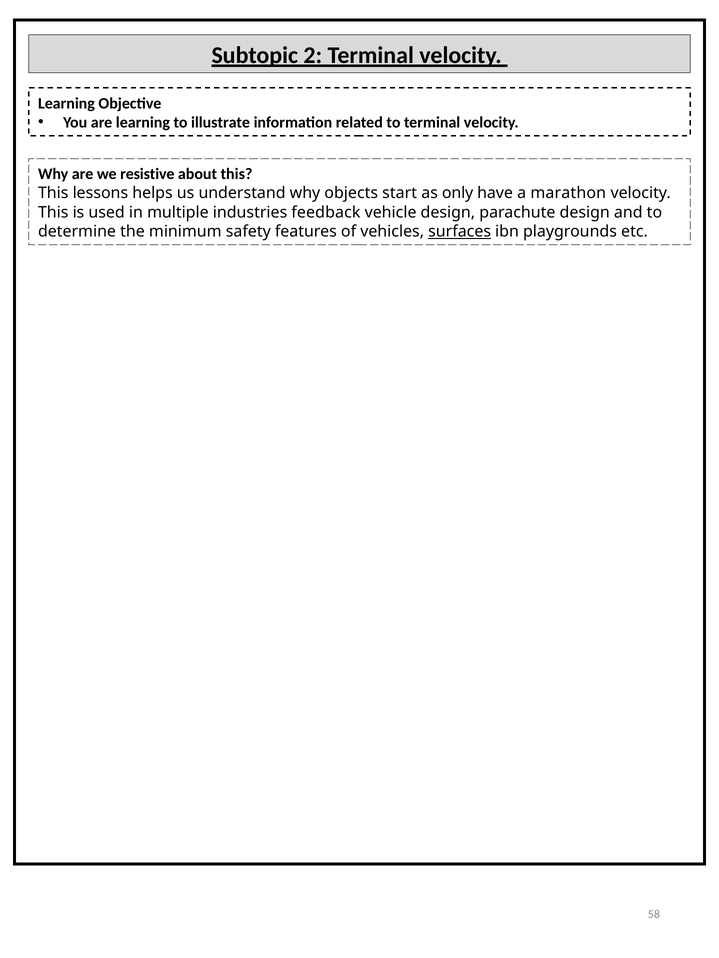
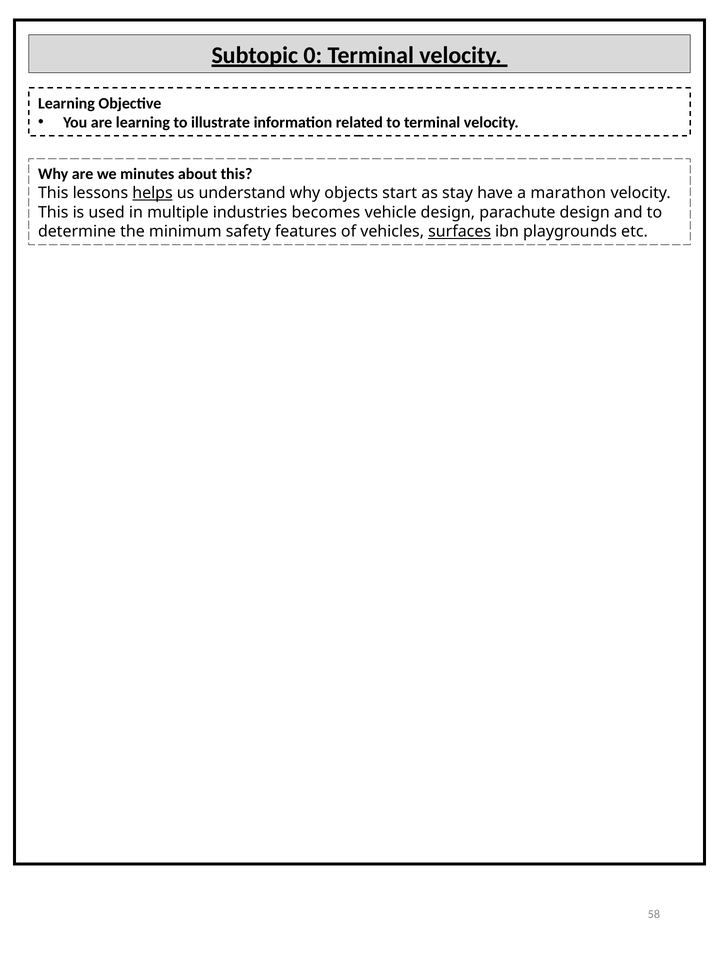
2: 2 -> 0 (313, 55)
resistive: resistive -> minutes (147, 174)
helps underline: none -> present (152, 193)
only: only -> stay (457, 193)
feedback: feedback -> becomes (326, 213)
